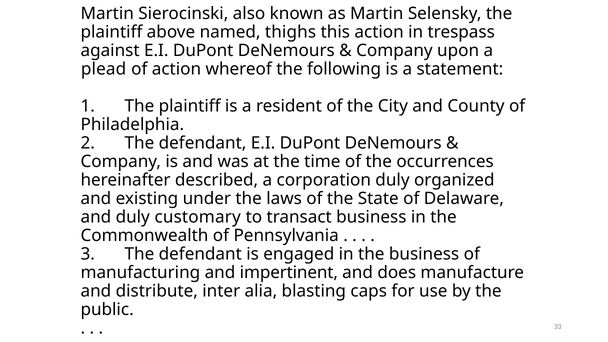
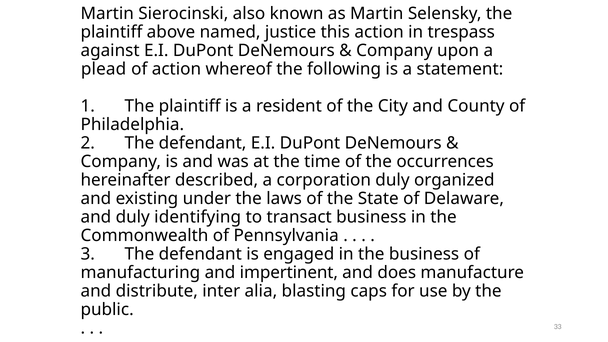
thighs: thighs -> justice (291, 32)
customary: customary -> identifying (198, 217)
